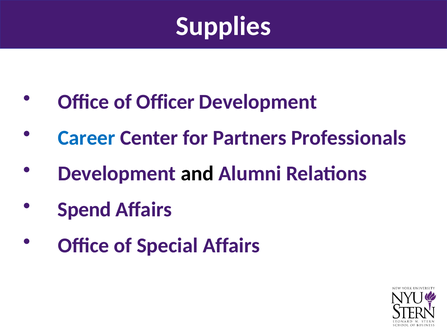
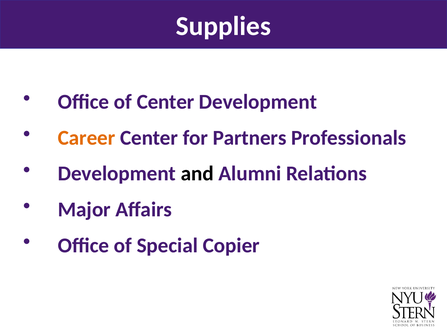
of Officer: Officer -> Center (166, 102)
Career colour: blue -> orange (87, 138)
Spend: Spend -> Major (84, 210)
Special Affairs: Affairs -> Copier (231, 246)
